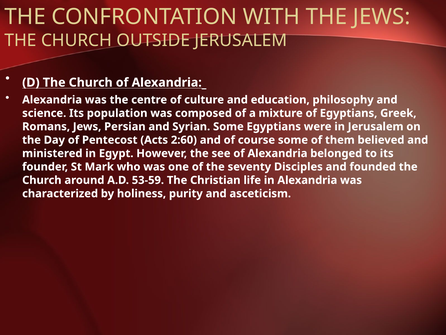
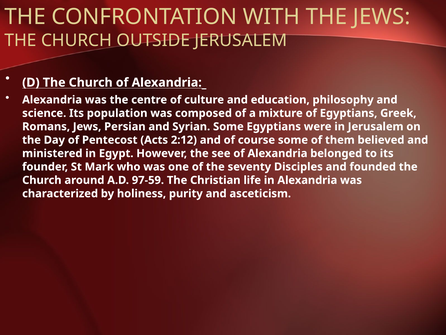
2:60: 2:60 -> 2:12 (184, 140)
53-59: 53-59 -> 97-59 (148, 180)
